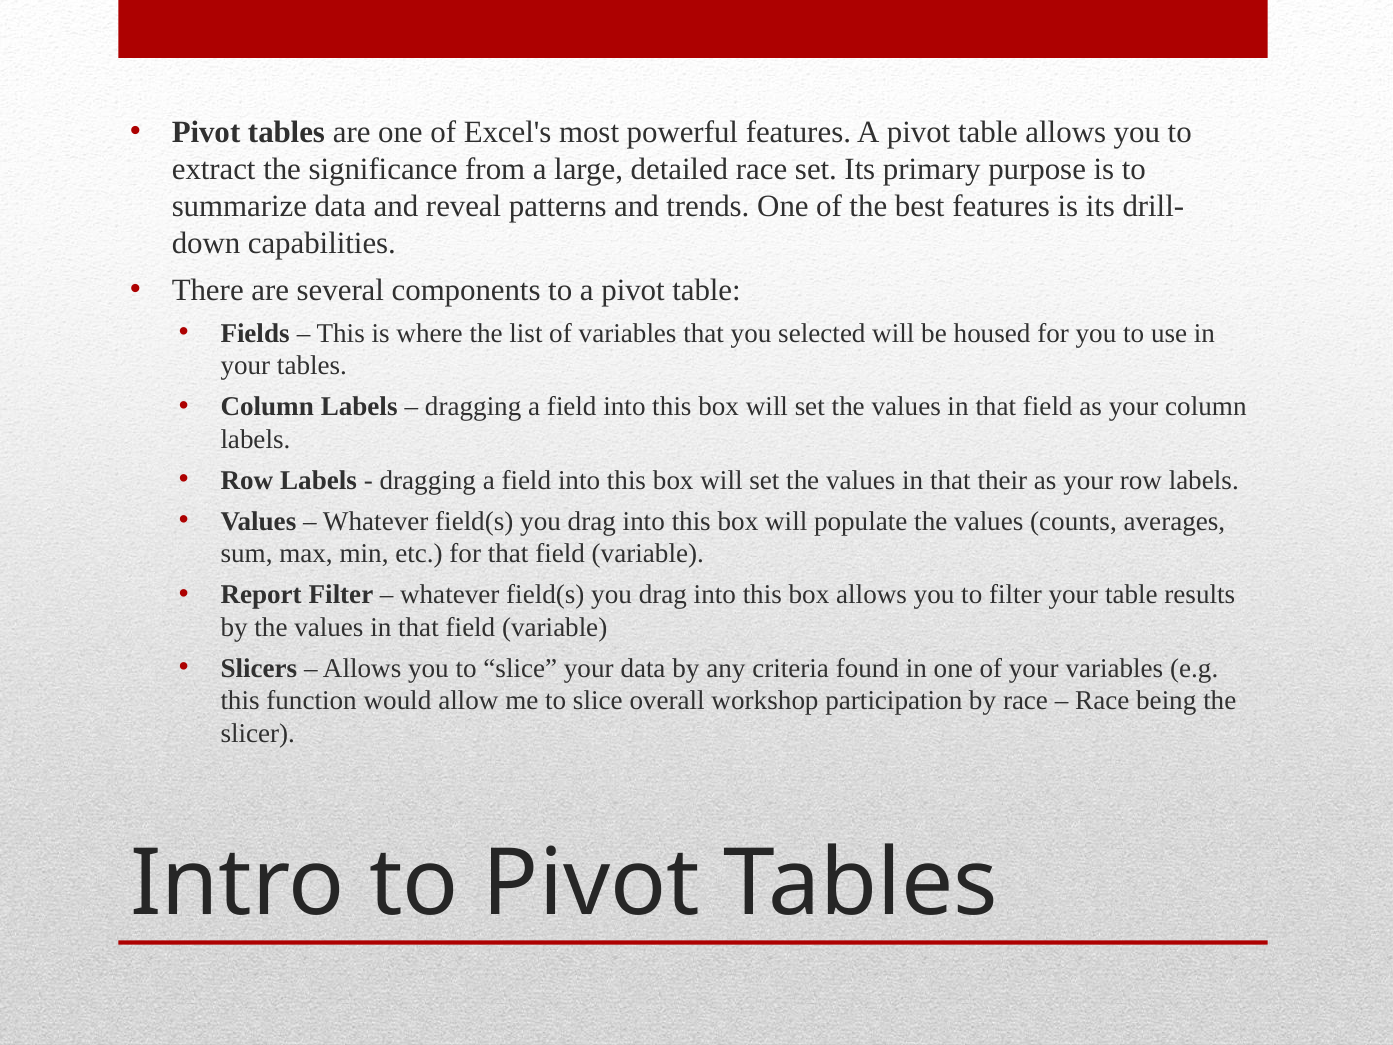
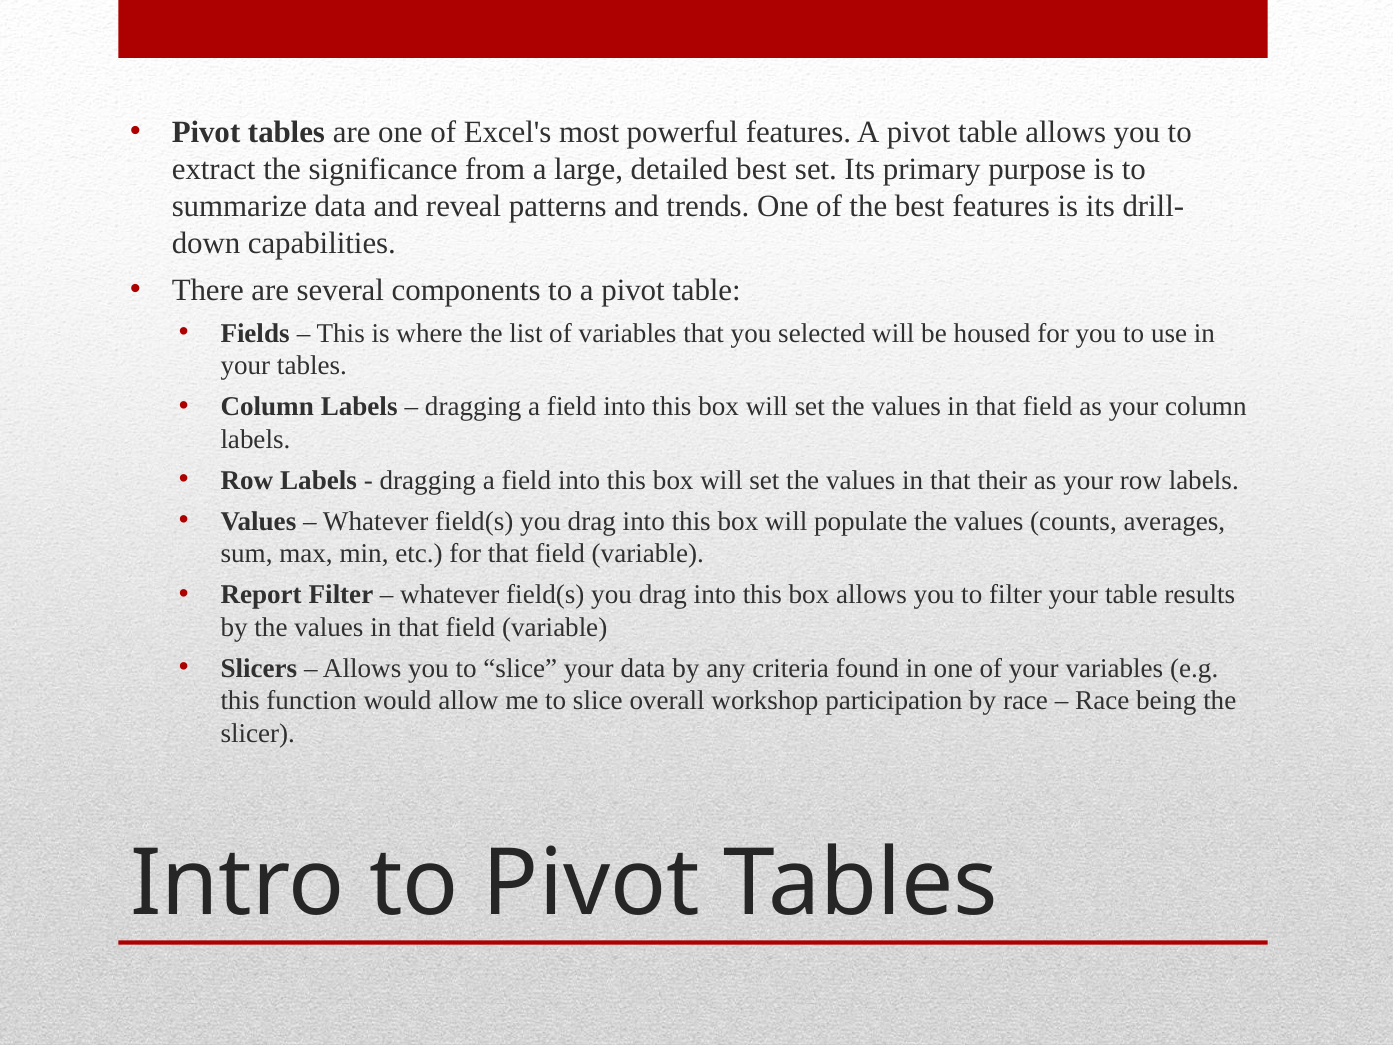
detailed race: race -> best (761, 169)
